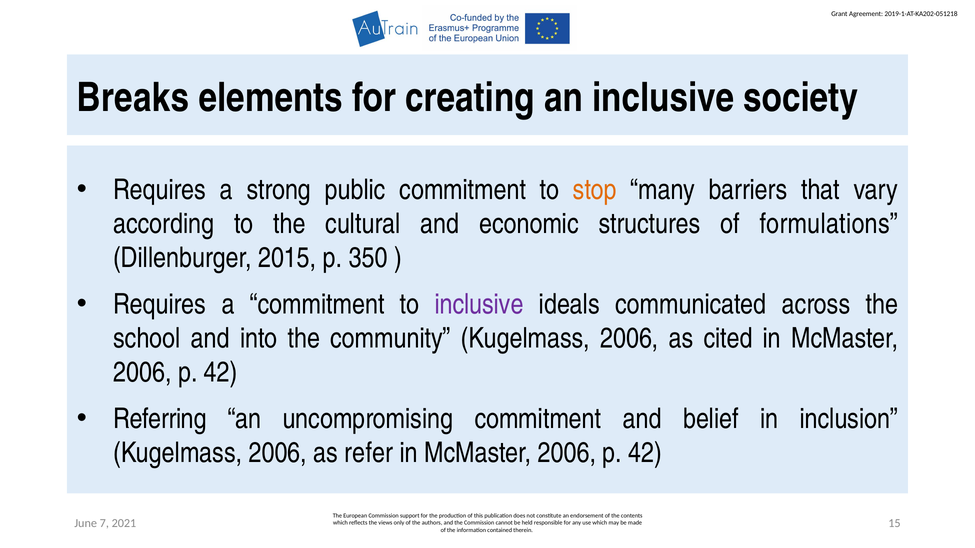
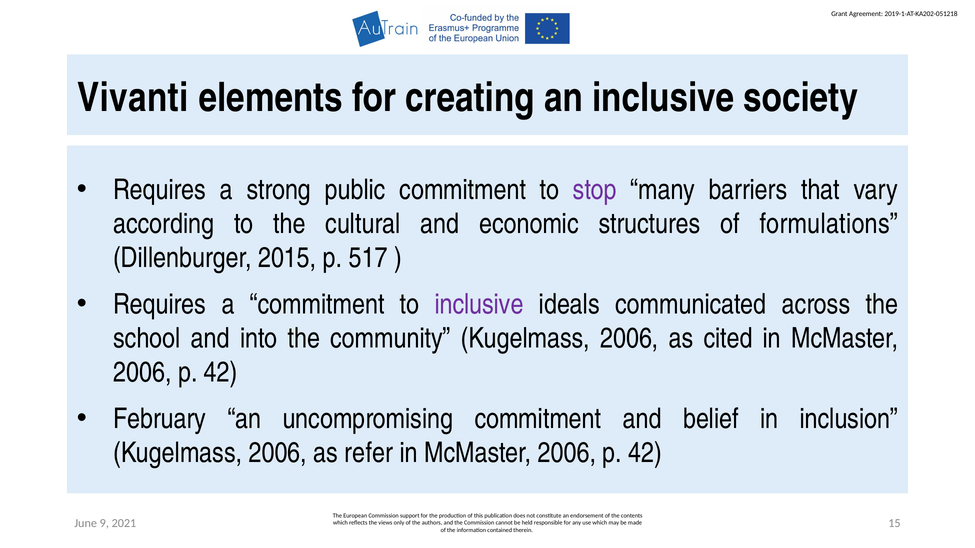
Breaks: Breaks -> Vivanti (133, 98)
stop colour: orange -> purple (595, 190)
350: 350 -> 517 (368, 258)
Referring: Referring -> February (160, 419)
7: 7 -> 9 (104, 524)
